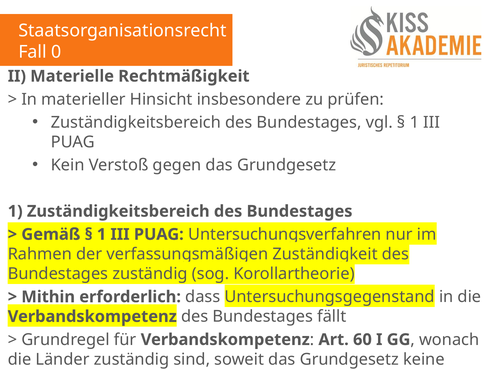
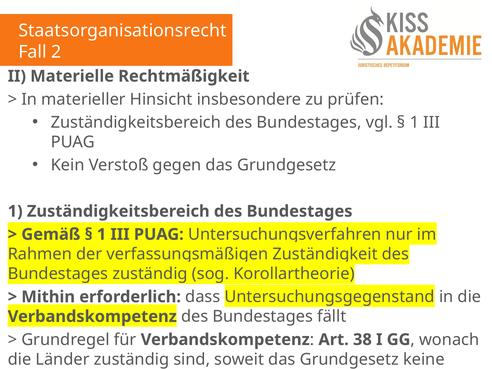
0: 0 -> 2 (56, 52)
60: 60 -> 38 (362, 340)
